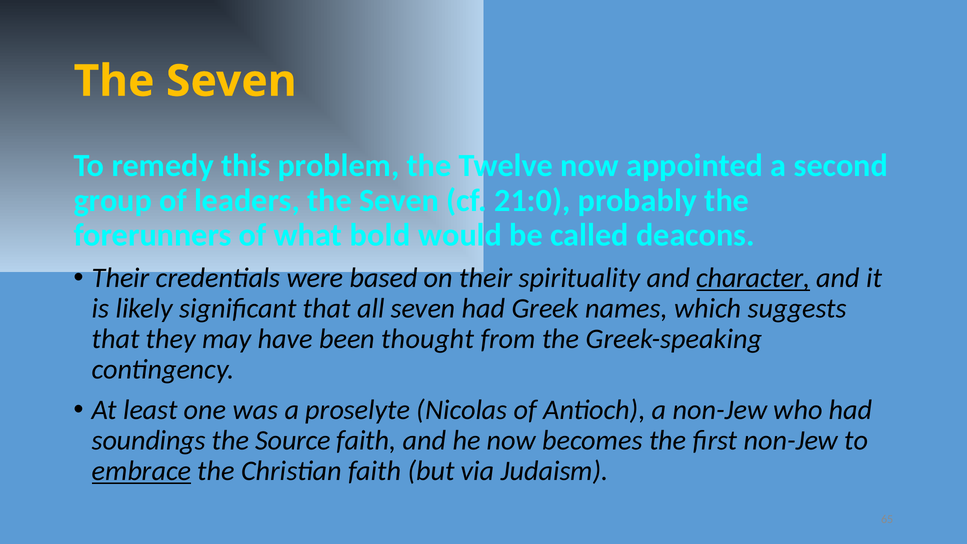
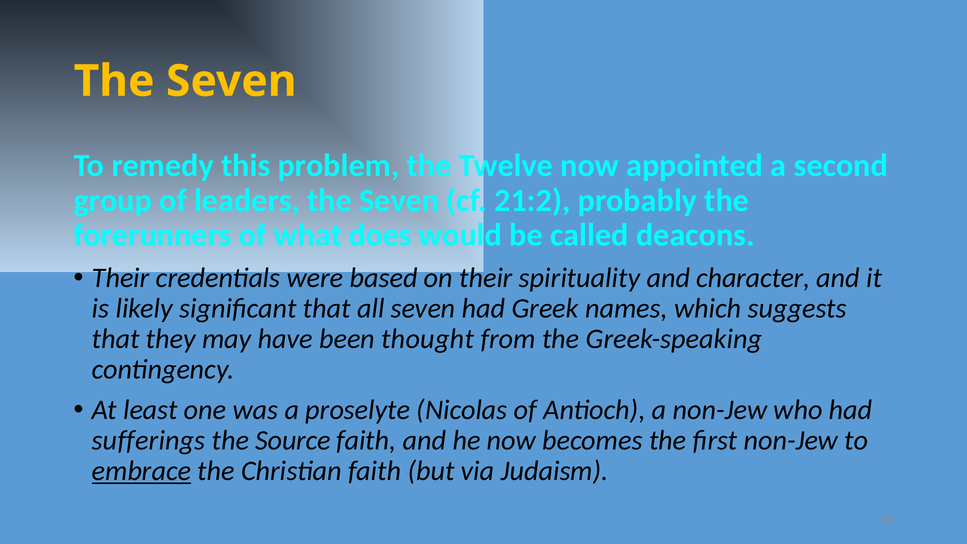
21:0: 21:0 -> 21:2 (532, 200)
bold: bold -> does (380, 235)
character underline: present -> none (753, 278)
soundings: soundings -> sufferings (149, 440)
